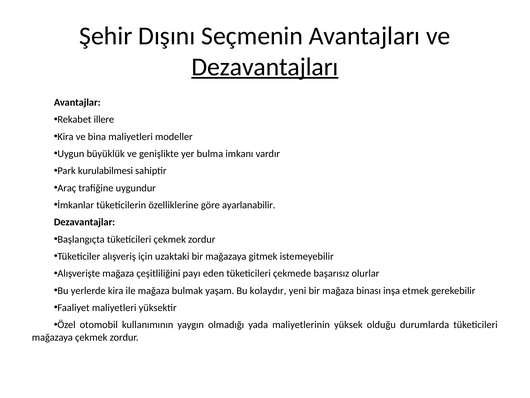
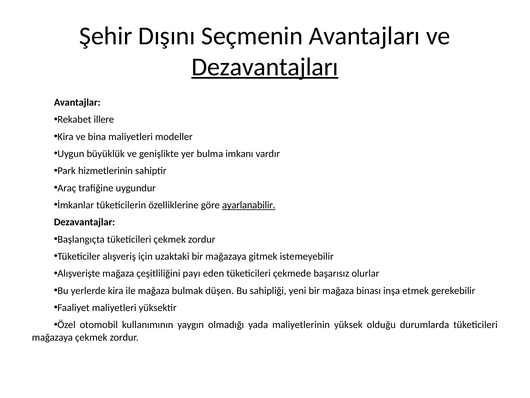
kurulabilmesi: kurulabilmesi -> hizmetlerinin (105, 171)
ayarlanabilir underline: none -> present (249, 205)
yaşam: yaşam -> düşen (220, 290)
kolaydır: kolaydır -> sahipliği (268, 290)
